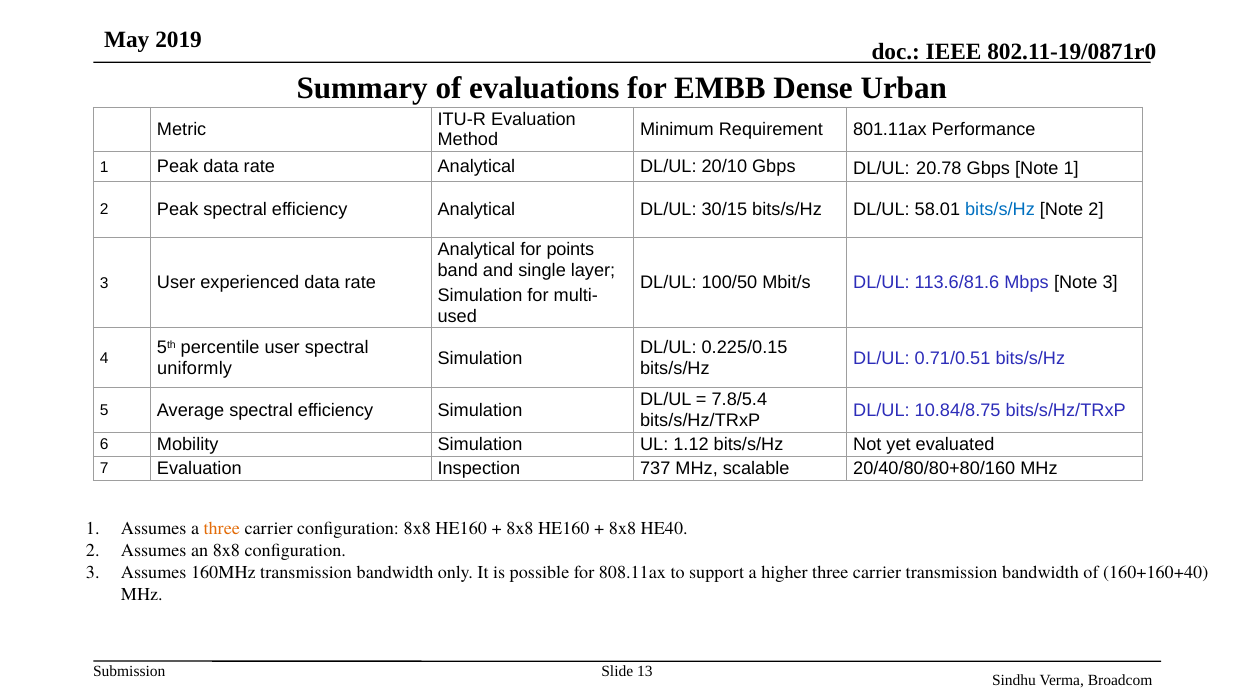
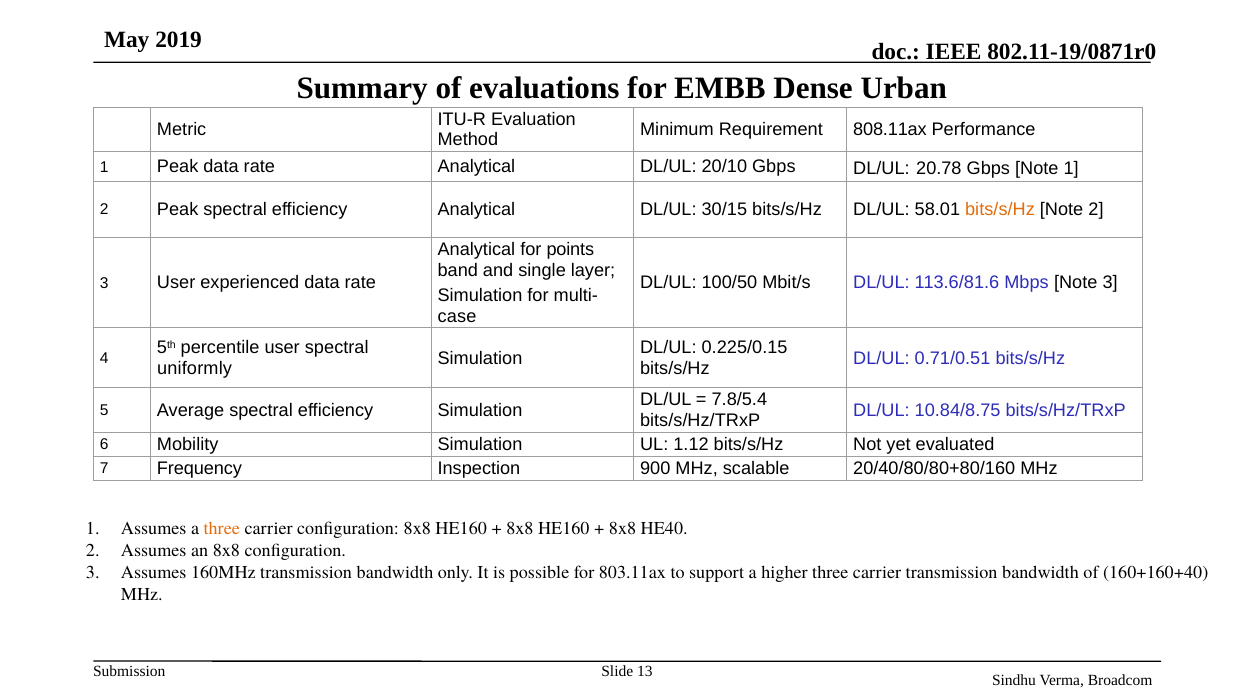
801.11ax: 801.11ax -> 808.11ax (890, 130)
bits/s/Hz colour: blue -> orange (1000, 210)
used: used -> case (457, 316)
7 Evaluation: Evaluation -> Frequency (199, 468)
737: 737 -> 900 (655, 468)
808.11ax: 808.11ax -> 803.11ax (632, 572)
